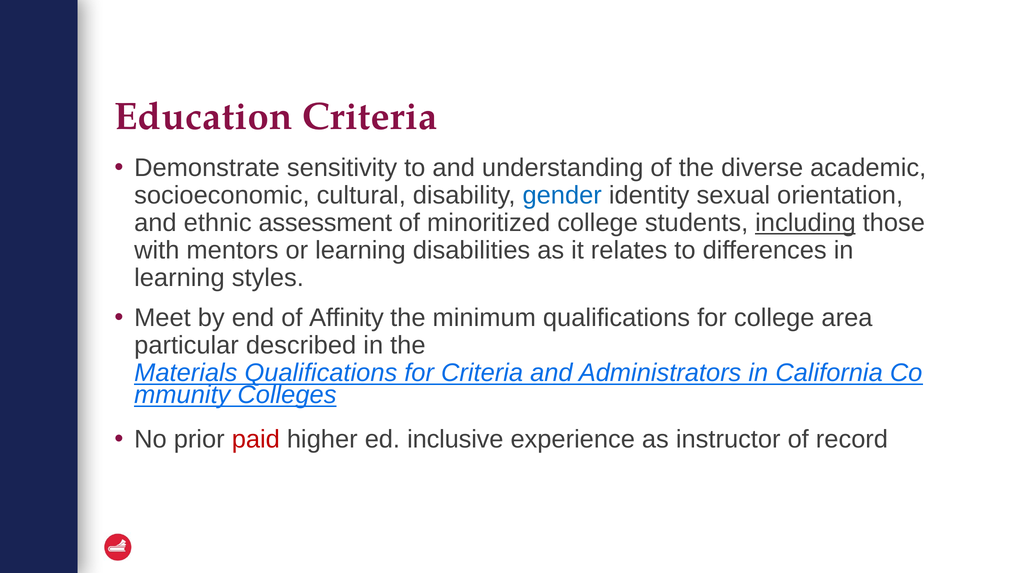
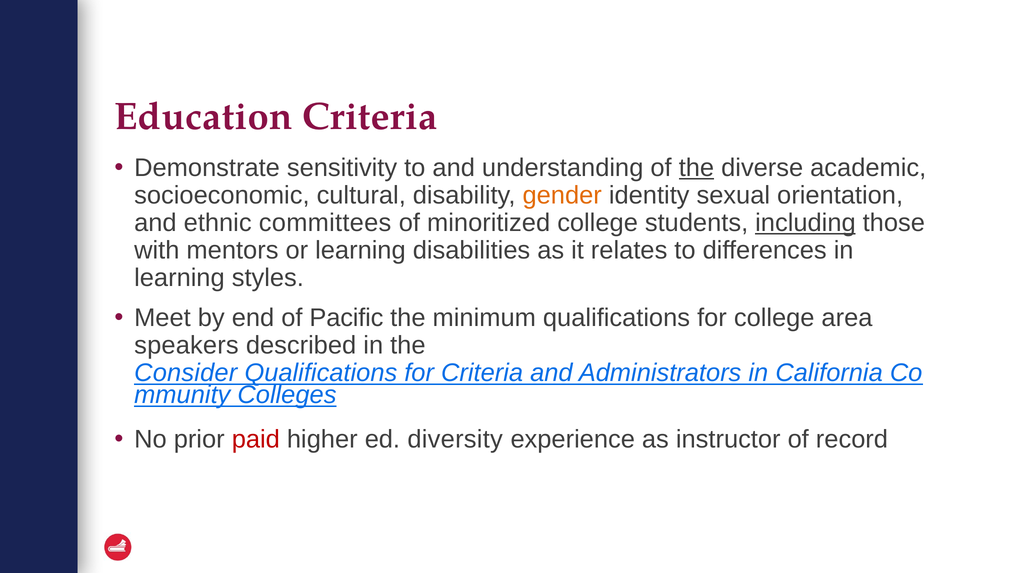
the underline: none -> present (696, 168)
gender colour: blue -> orange (562, 195)
assessment: assessment -> committees (325, 223)
Affinity: Affinity -> Pacific (346, 318)
particular: particular -> speakers (186, 346)
Materials: Materials -> Consider (186, 373)
inclusive: inclusive -> diversity (455, 440)
